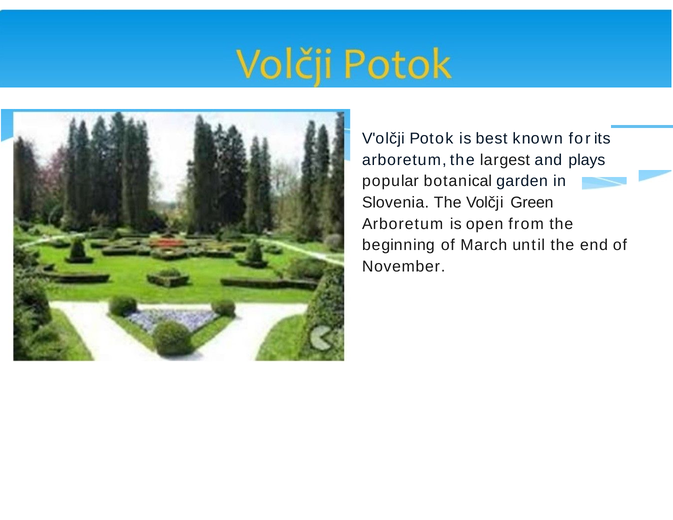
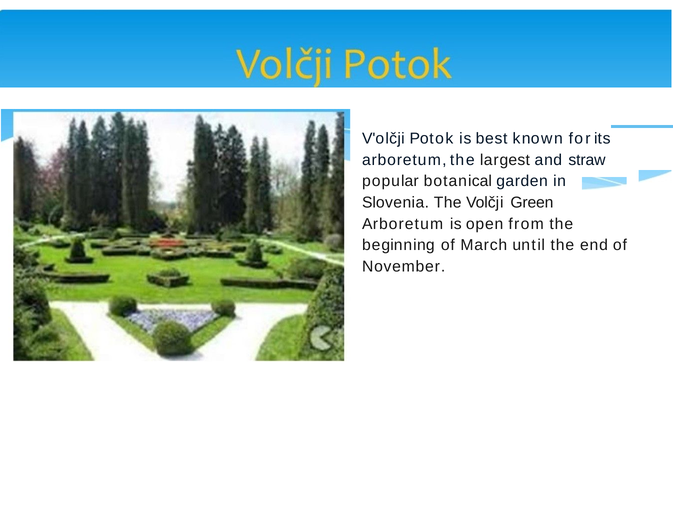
plays: plays -> straw (587, 160)
